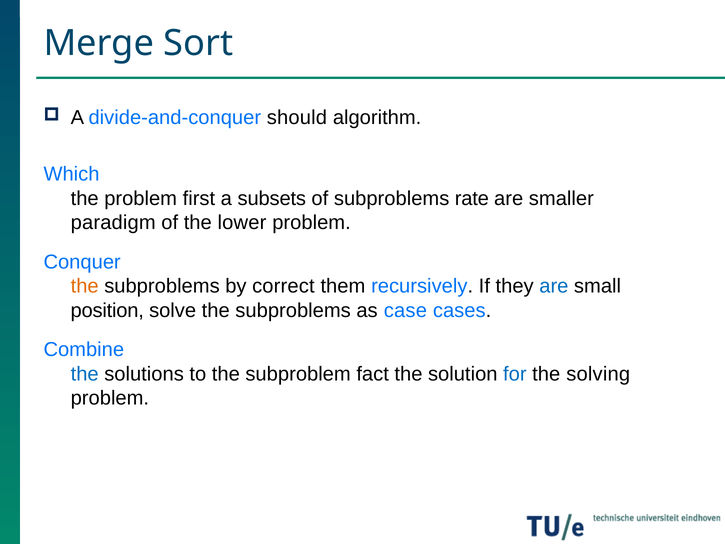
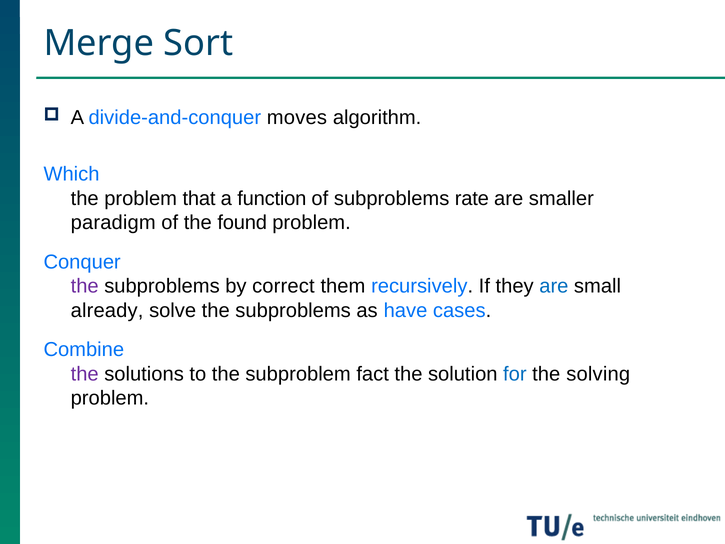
should: should -> moves (297, 118)
first: first -> that (199, 198)
subsets: subsets -> function (272, 198)
lower: lower -> found (242, 222)
the colour: orange -> purple (85, 286)
position: position -> already (107, 310)
case: case -> have (405, 310)
the colour: blue -> purple (85, 374)
